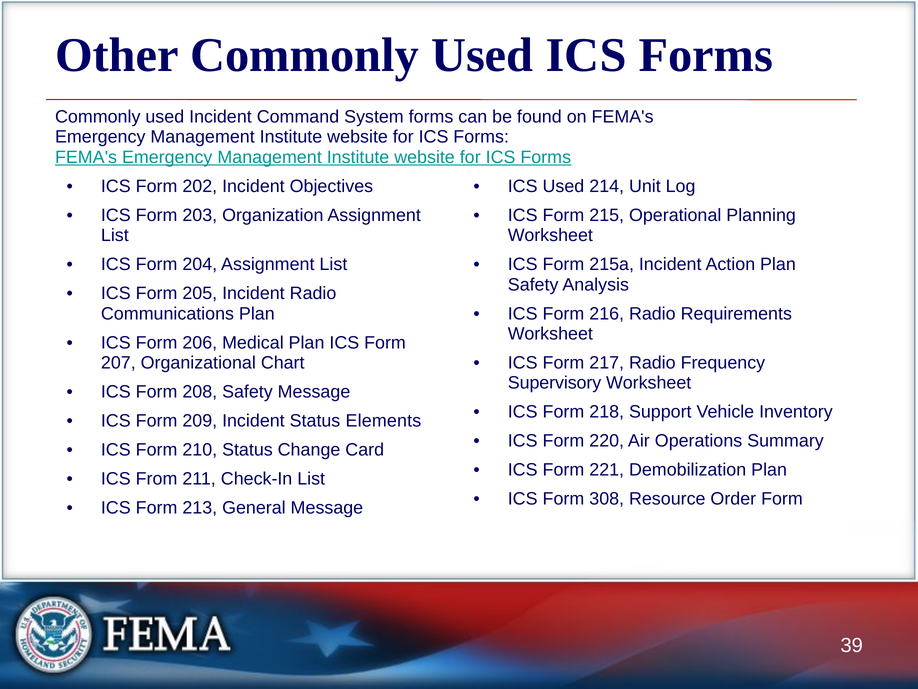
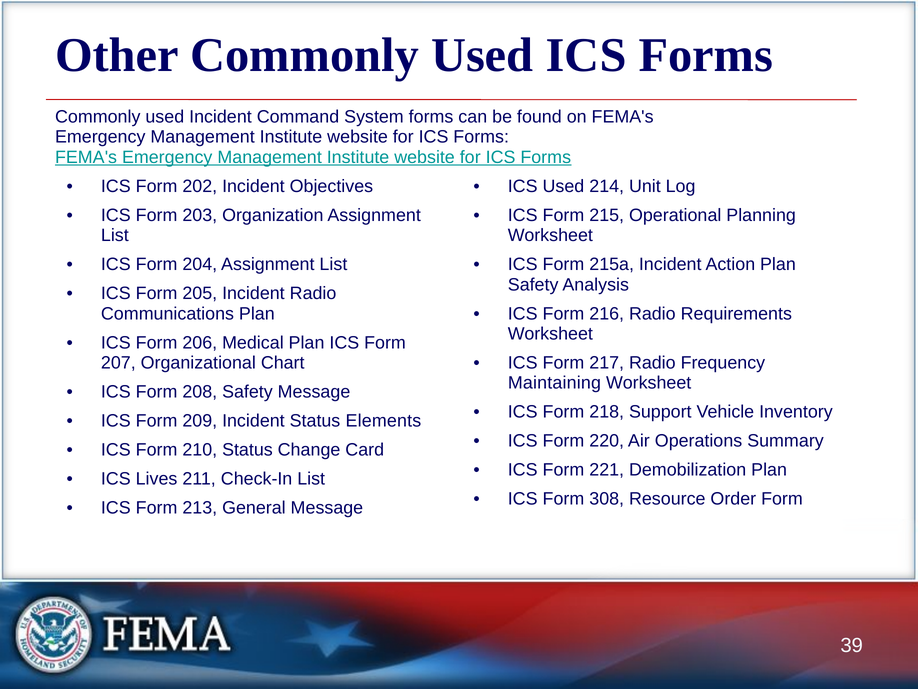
Supervisory: Supervisory -> Maintaining (554, 382)
From: From -> Lives (157, 478)
